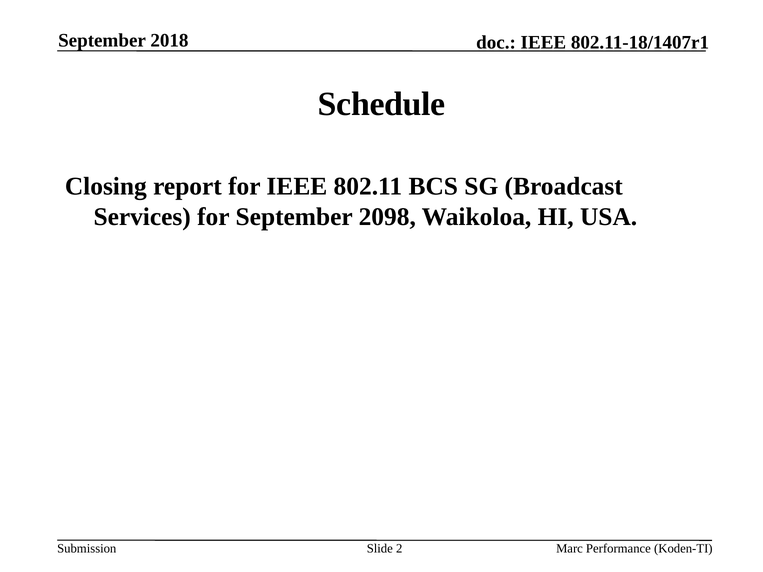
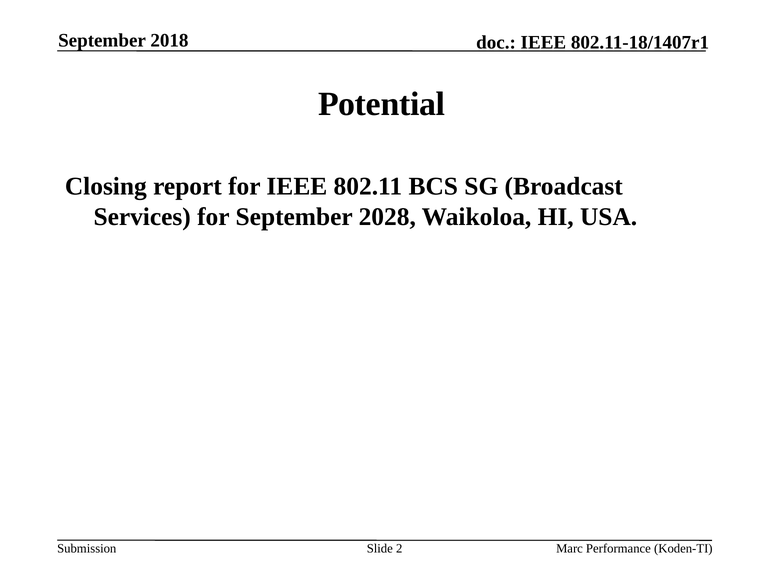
Schedule: Schedule -> Potential (382, 104)
2098: 2098 -> 2028 (387, 217)
